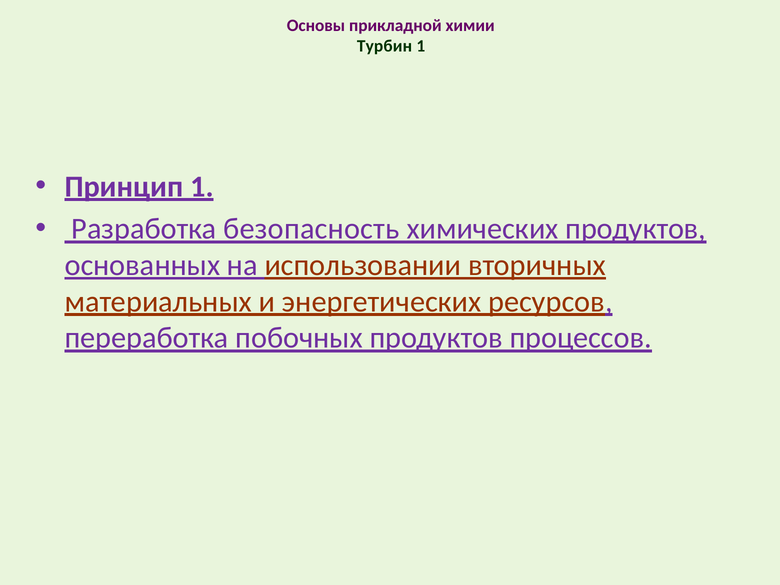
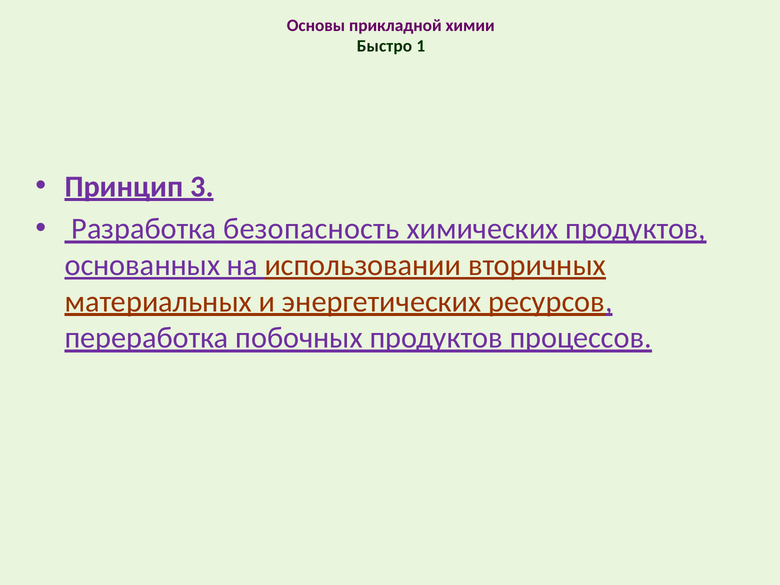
Турбин: Турбин -> Быстро (384, 46)
Принцип 1: 1 -> 3 (202, 186)
